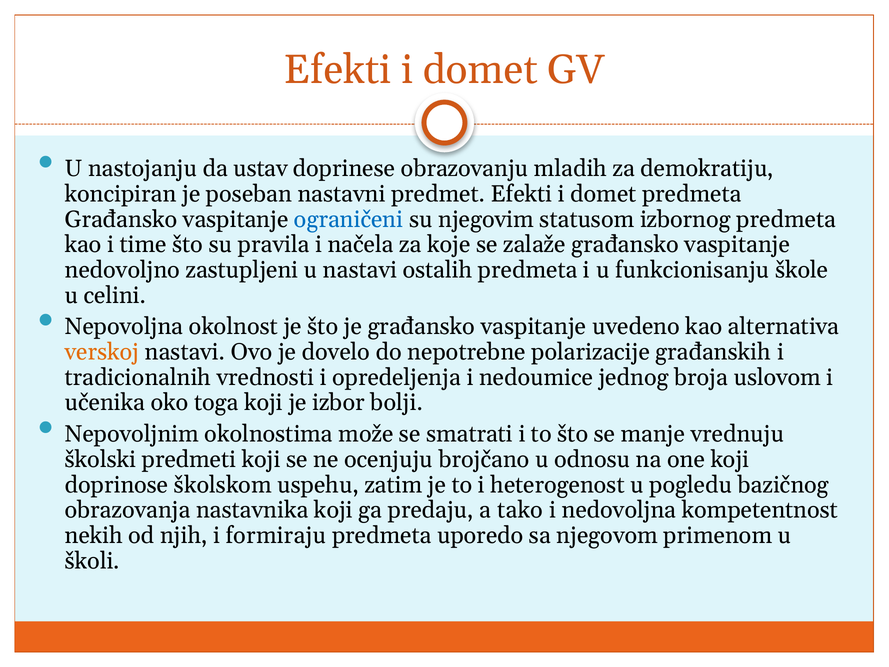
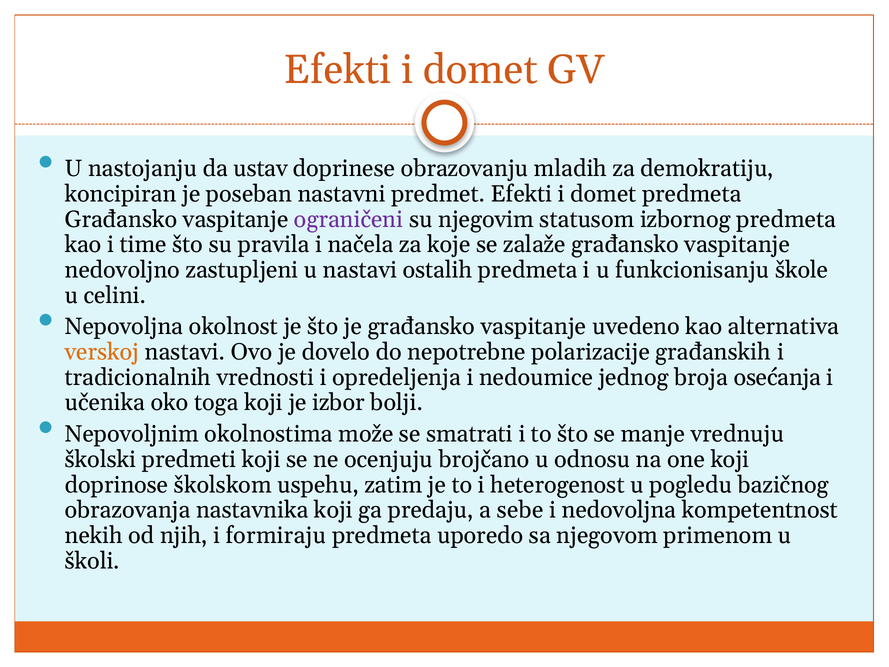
ograničeni colour: blue -> purple (349, 219)
uslovom: uslovom -> osećanja (777, 377)
tako: tako -> sebe (520, 510)
